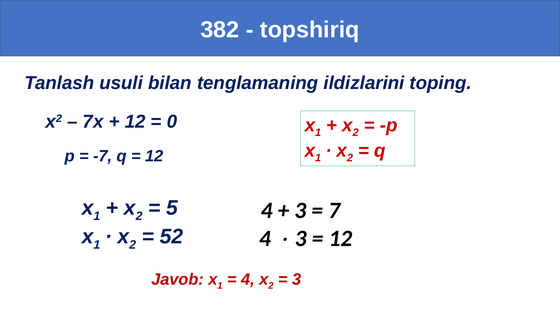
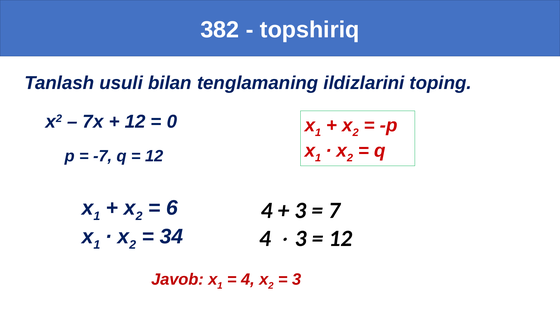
5: 5 -> 6 (172, 208)
52: 52 -> 34 (172, 237)
